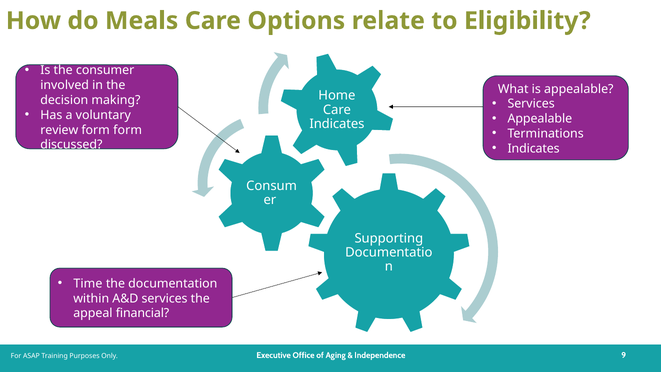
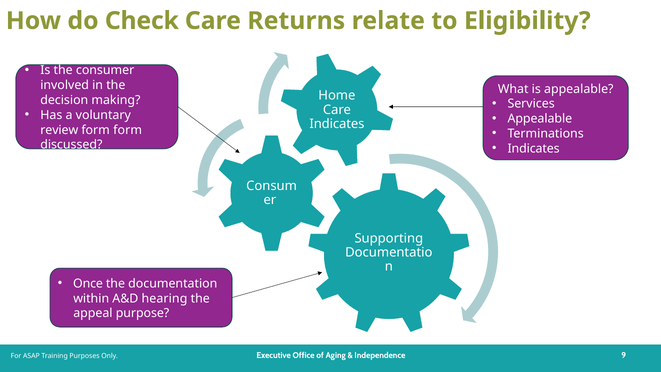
Meals: Meals -> Check (142, 21)
Options: Options -> Returns (296, 21)
Time: Time -> Once (88, 283)
A&D services: services -> hearing (164, 298)
financial: financial -> purpose (142, 313)
